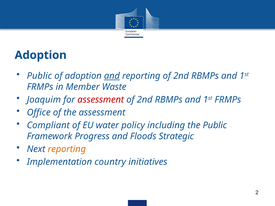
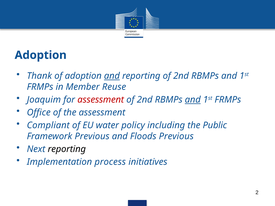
Public: Public -> Thank (39, 76)
Waste: Waste -> Reuse (114, 87)
and underline: none -> present (193, 100)
Framework Progress: Progress -> Previous (92, 136)
Floods Strategic: Strategic -> Previous (176, 136)
reporting colour: orange -> black (67, 149)
country: country -> process (110, 162)
